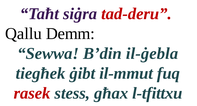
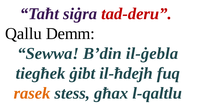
il-mmut: il-mmut -> il-ħdejh (126, 73)
rasek colour: red -> orange (32, 93)
l-tfittxu: l-tfittxu -> l-qaltlu (157, 93)
